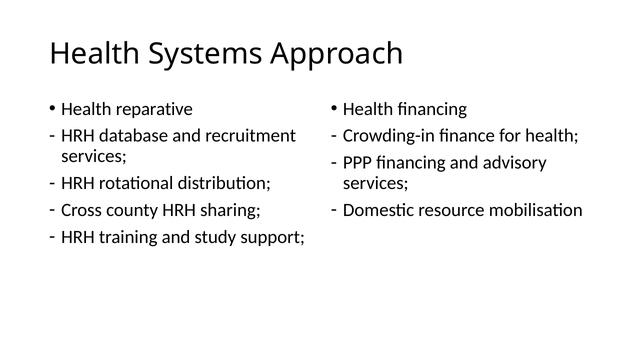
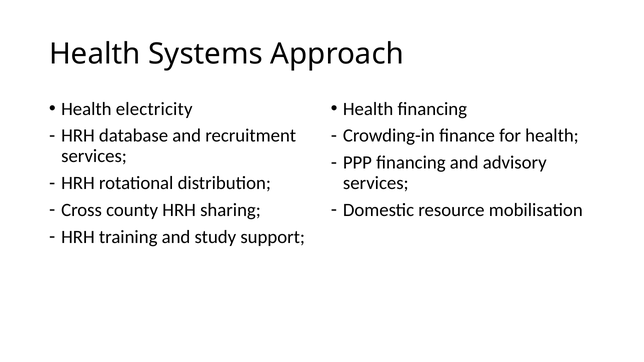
reparative: reparative -> electricity (154, 109)
